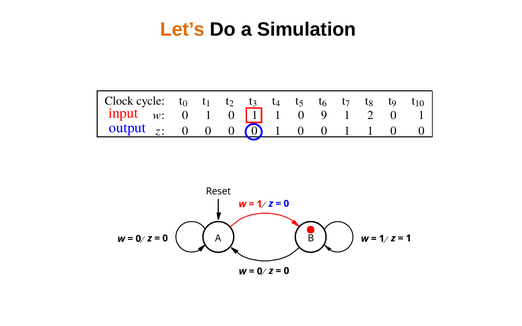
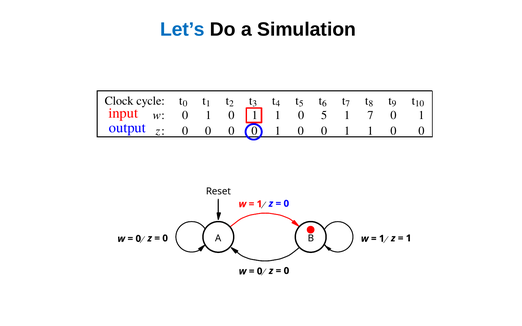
Let’s colour: orange -> blue (182, 30)
0 9: 9 -> 5 (324, 115)
1 2: 2 -> 7 (371, 115)
